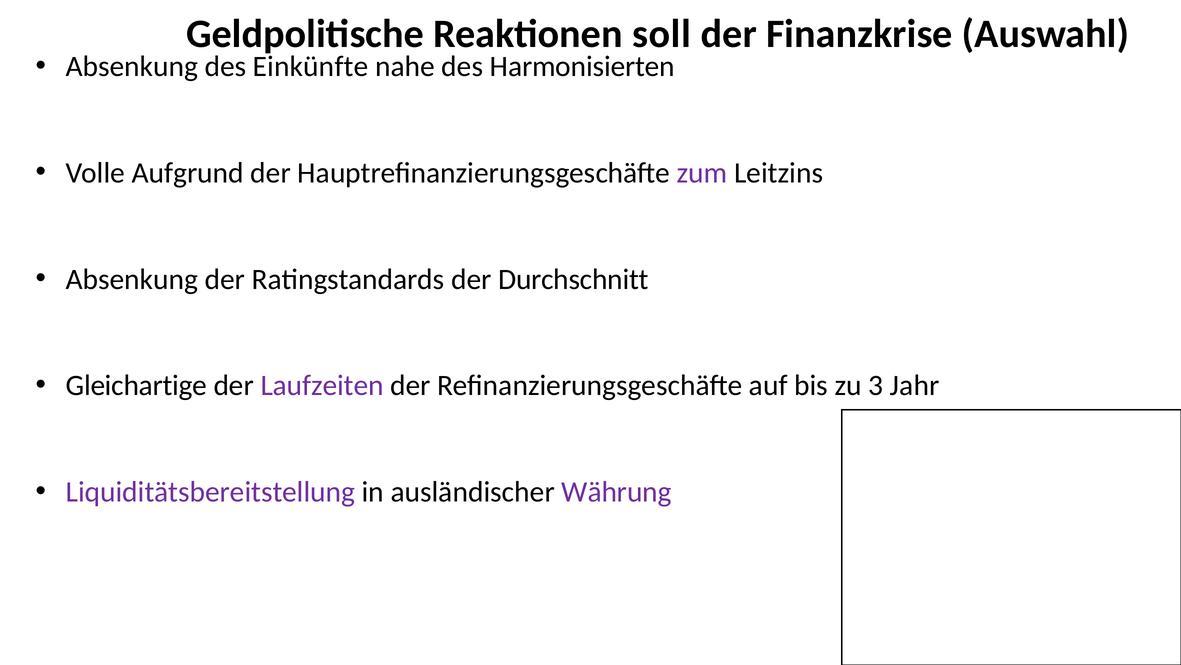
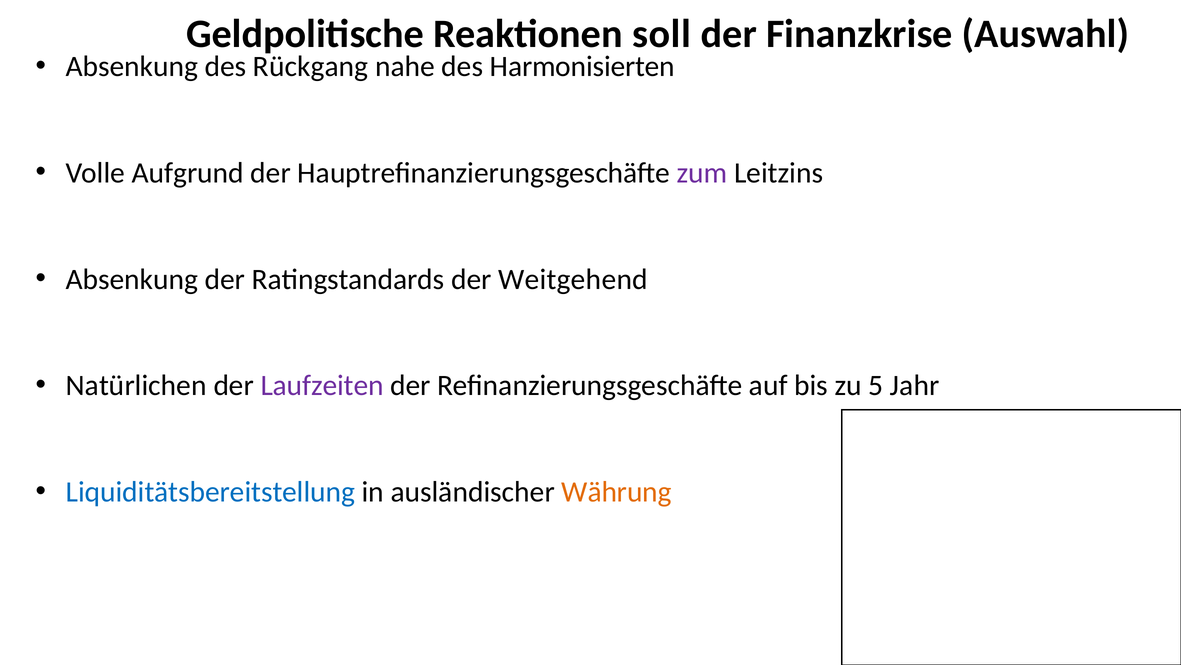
Einkünfte: Einkünfte -> Rückgang (311, 66)
Durchschnitt: Durchschnitt -> Weitgehend (573, 279)
Gleichartige: Gleichartige -> Natürlichen (136, 385)
3: 3 -> 5 (876, 385)
Liquiditätsbereitstellung colour: purple -> blue (210, 492)
Währung colour: purple -> orange (617, 492)
